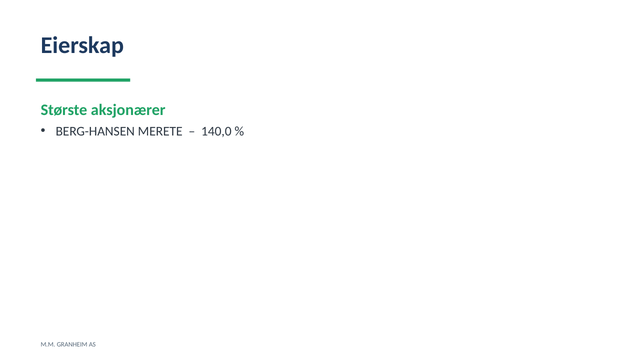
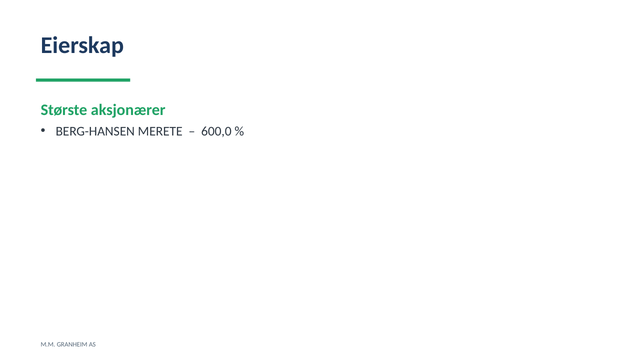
140,0: 140,0 -> 600,0 (216, 131)
